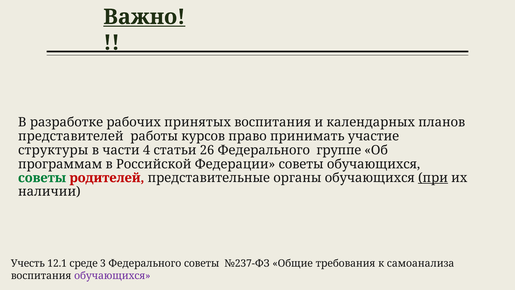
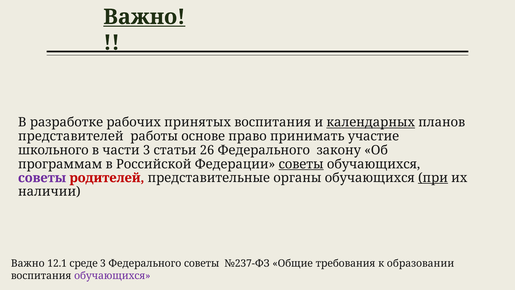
календарных underline: none -> present (371, 122)
курсов: курсов -> основе (203, 136)
структуры: структуры -> школьного (53, 150)
части 4: 4 -> 3 (147, 150)
группе: группе -> закону (339, 150)
советы underline: none -> present (301, 164)
советы colour: green -> purple (42, 178)
Учесть: Учесть -> Важно (28, 263)
самоанализа: самоанализа -> образовании (421, 263)
